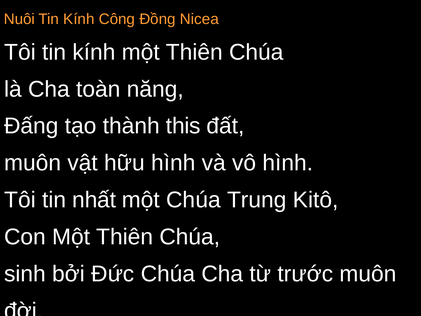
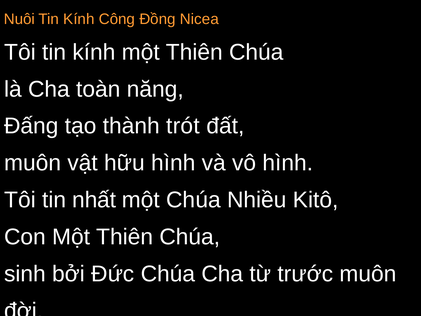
this: this -> trót (183, 126)
Trung: Trung -> Nhiều (257, 200)
